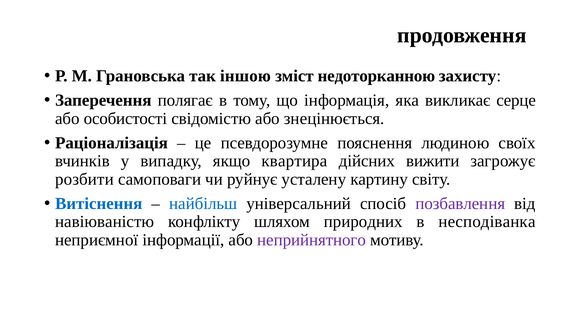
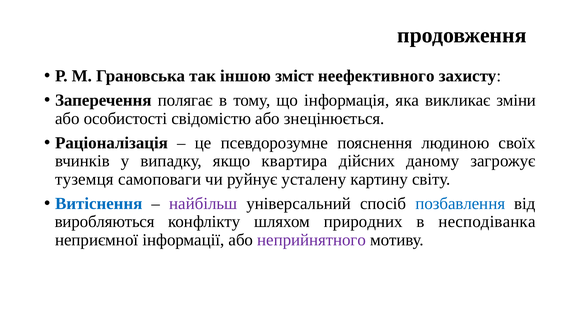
недоторканною: недоторканною -> неефективного (376, 76)
серце: серце -> зміни (516, 100)
вижити: вижити -> даному (433, 161)
розбити: розбити -> туземця (84, 179)
найбільш colour: blue -> purple (203, 204)
позбавлення colour: purple -> blue (460, 204)
навіюваністю: навіюваністю -> виробляються (105, 222)
